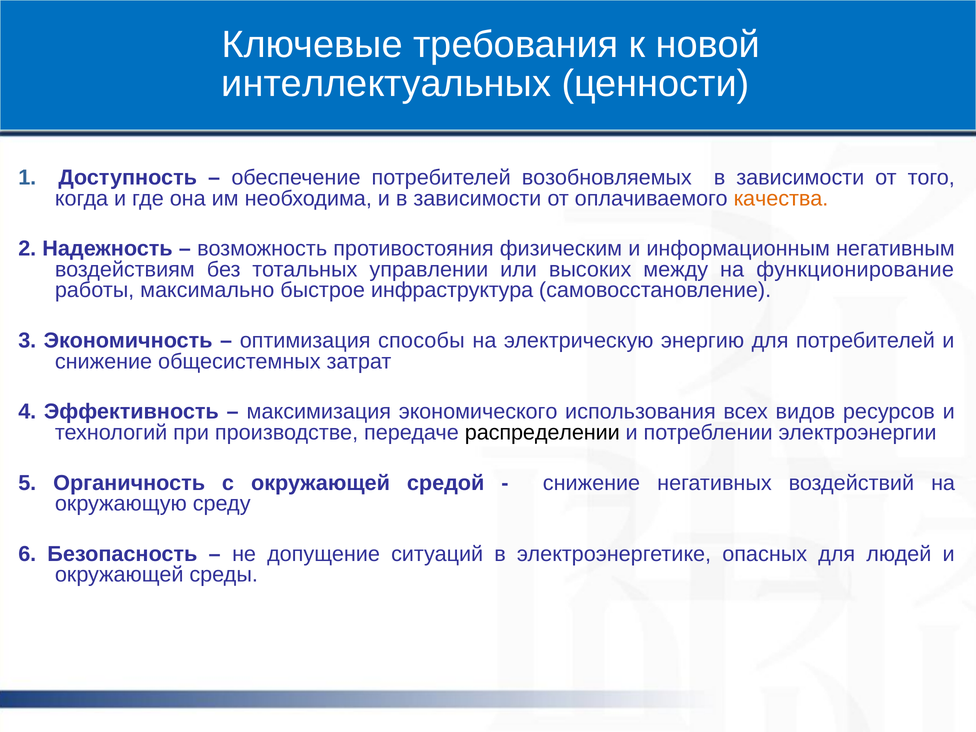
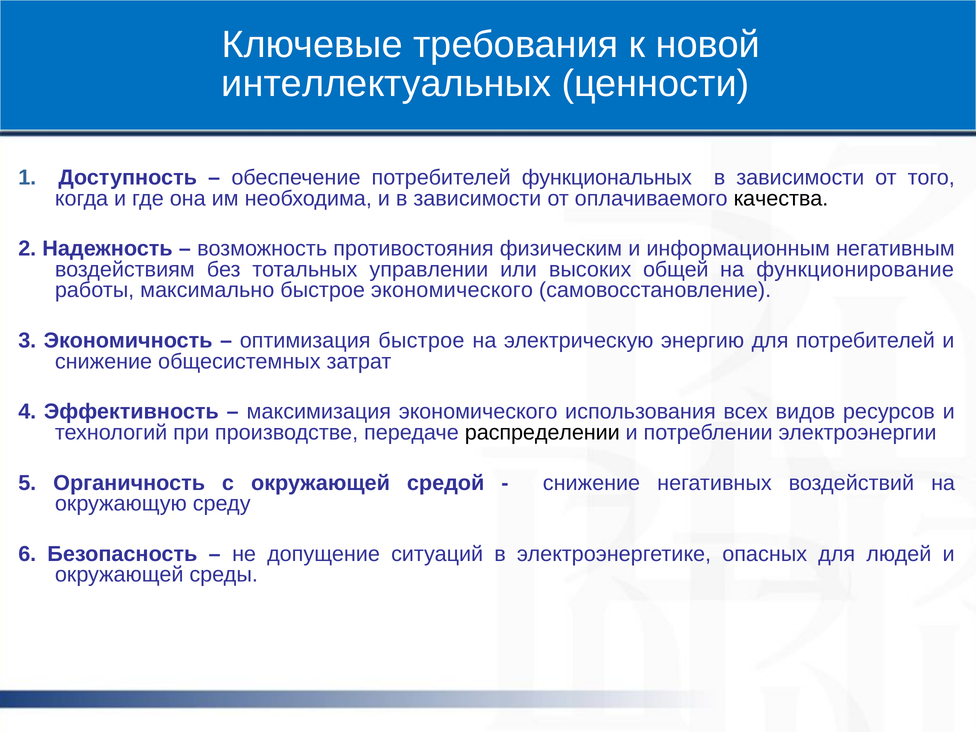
возобновляемых: возобновляемых -> функциональных (607, 178)
качества colour: orange -> black (781, 198)
между: между -> общей (676, 270)
быстрое инфраструктура: инфраструктура -> экономического (452, 290)
оптимизация способы: способы -> быстрое (421, 341)
